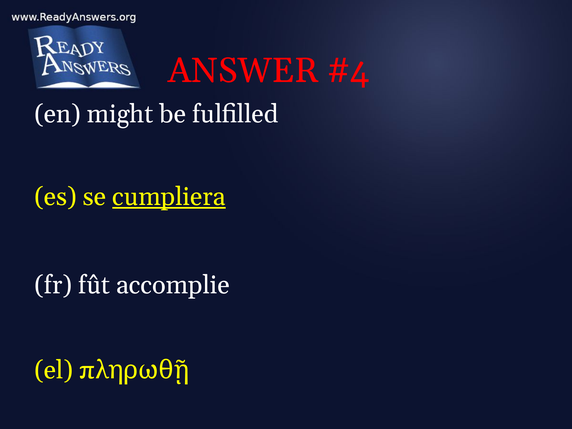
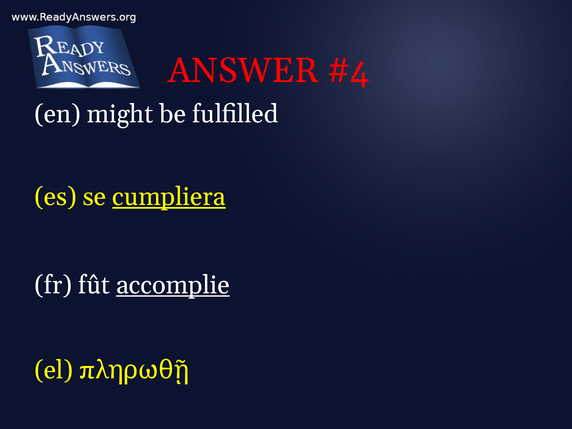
accomplie underline: none -> present (173, 285)
